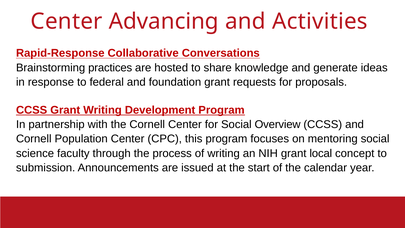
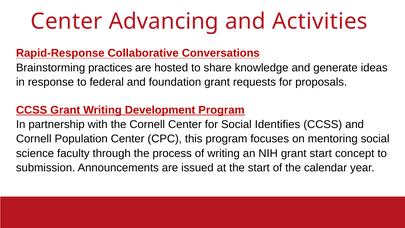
Overview: Overview -> Identifies (278, 124)
grant local: local -> start (321, 153)
